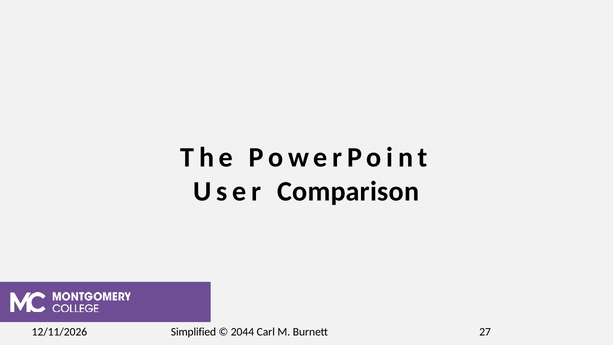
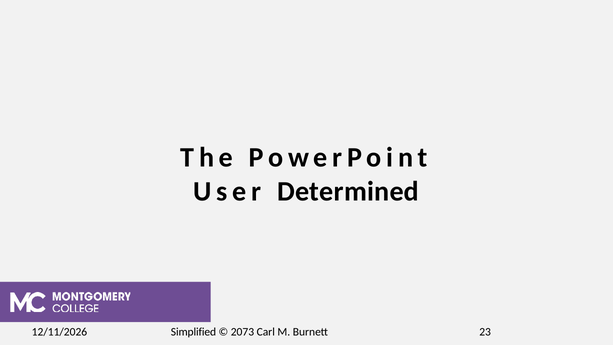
Comparison: Comparison -> Determined (348, 191)
2044: 2044 -> 2073 (242, 332)
27: 27 -> 23 (485, 332)
